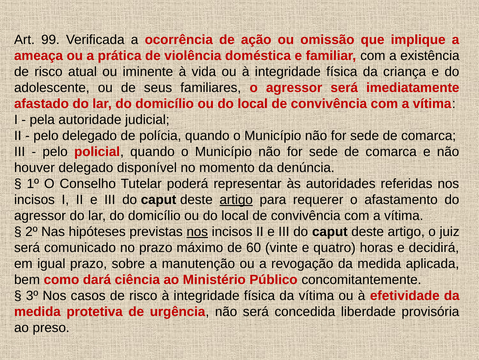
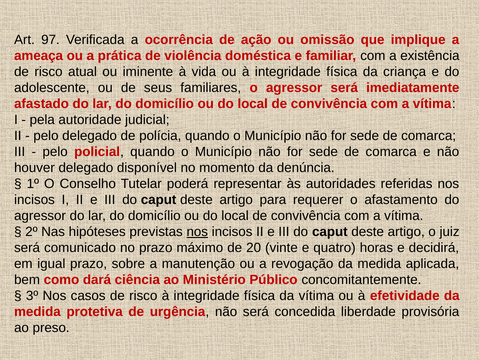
99: 99 -> 97 (50, 40)
artigo underline: present -> none (236, 199)
60: 60 -> 20 (254, 247)
